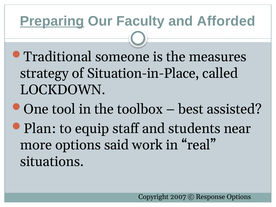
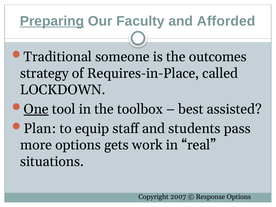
measures: measures -> outcomes (218, 57)
Situation-in-Place: Situation-in-Place -> Requires-in-Place (143, 73)
One underline: none -> present (36, 109)
near: near -> pass (237, 128)
said: said -> gets (116, 145)
